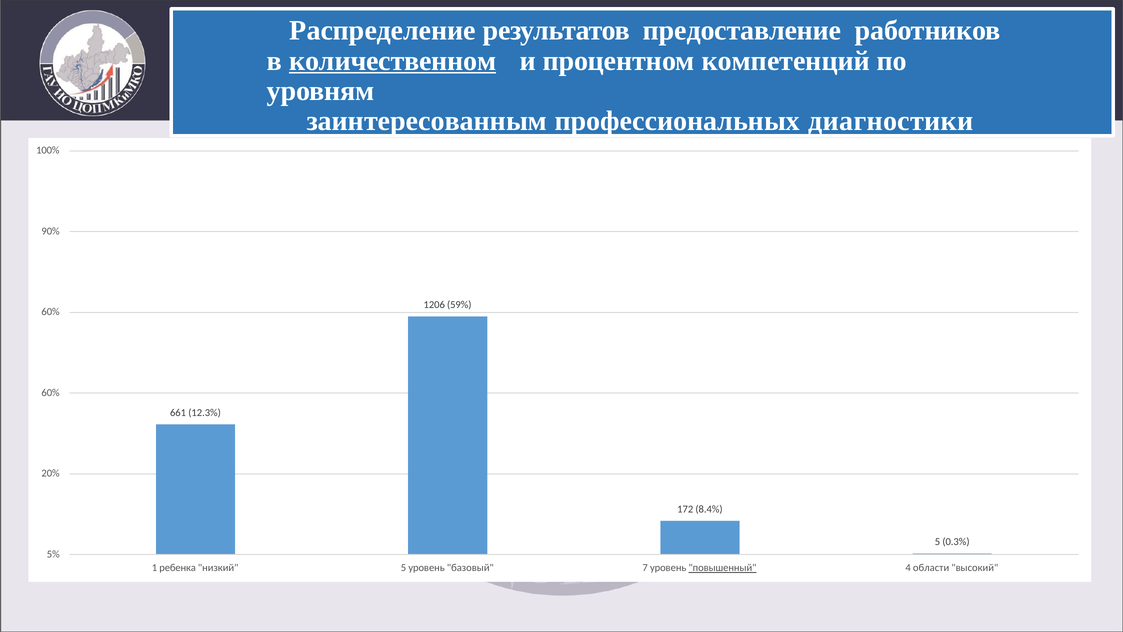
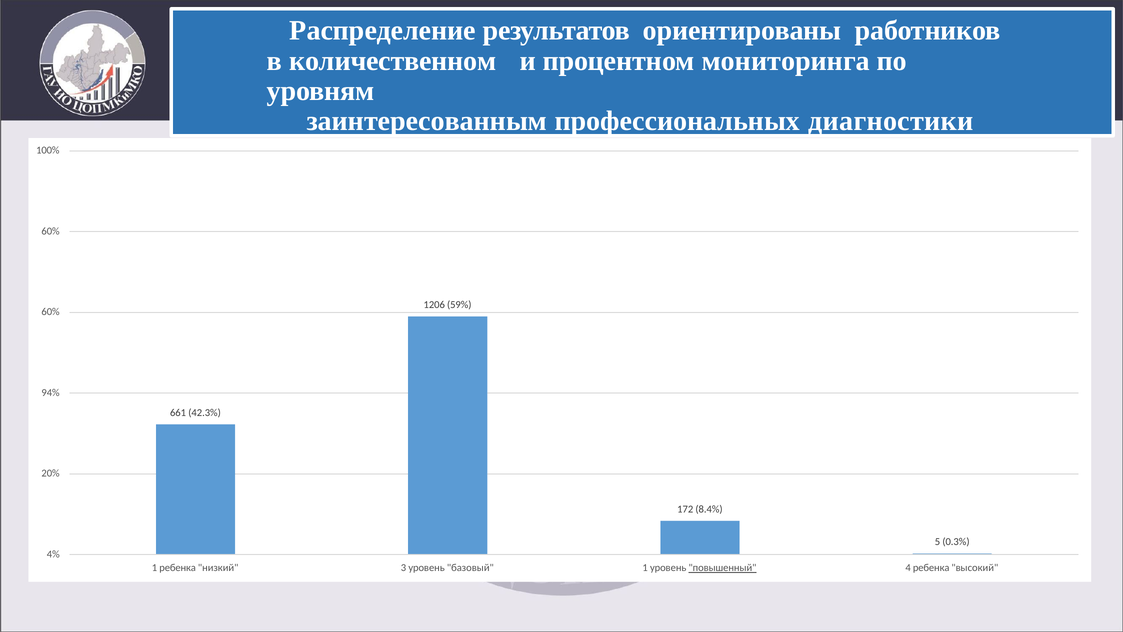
предоставление: предоставление -> ориентированы (742, 30)
количественном underline: present -> none (393, 61)
компетенций: компетенций -> мониторинга (786, 61)
90%: 90% -> 60% (51, 231)
60%: 60% -> 94% (51, 393)
12.3%: 12.3% -> 42.3% (205, 412)
5%: 5% -> 4% (53, 554)
низкий 5: 5 -> 3 (404, 568)
базовый 7: 7 -> 1 (645, 568)
4 области: области -> ребенка (931, 568)
